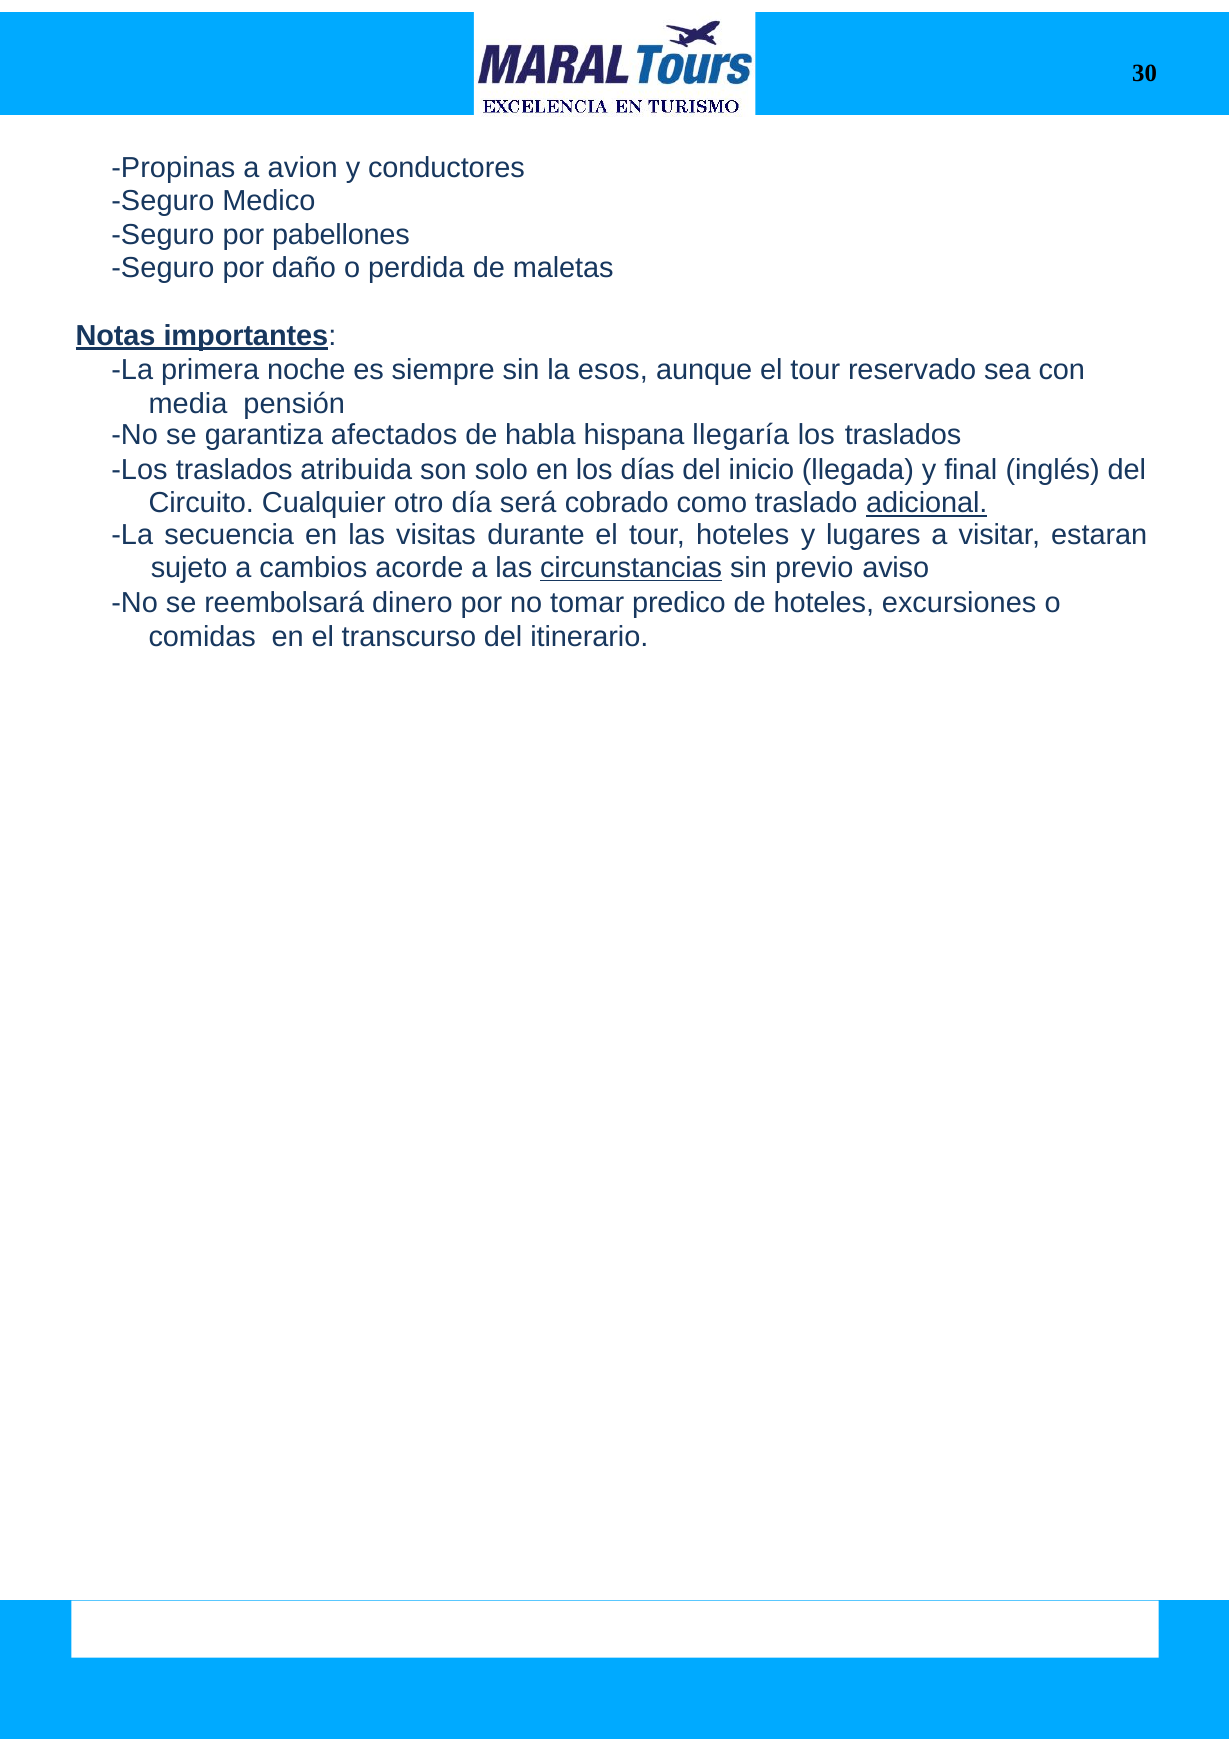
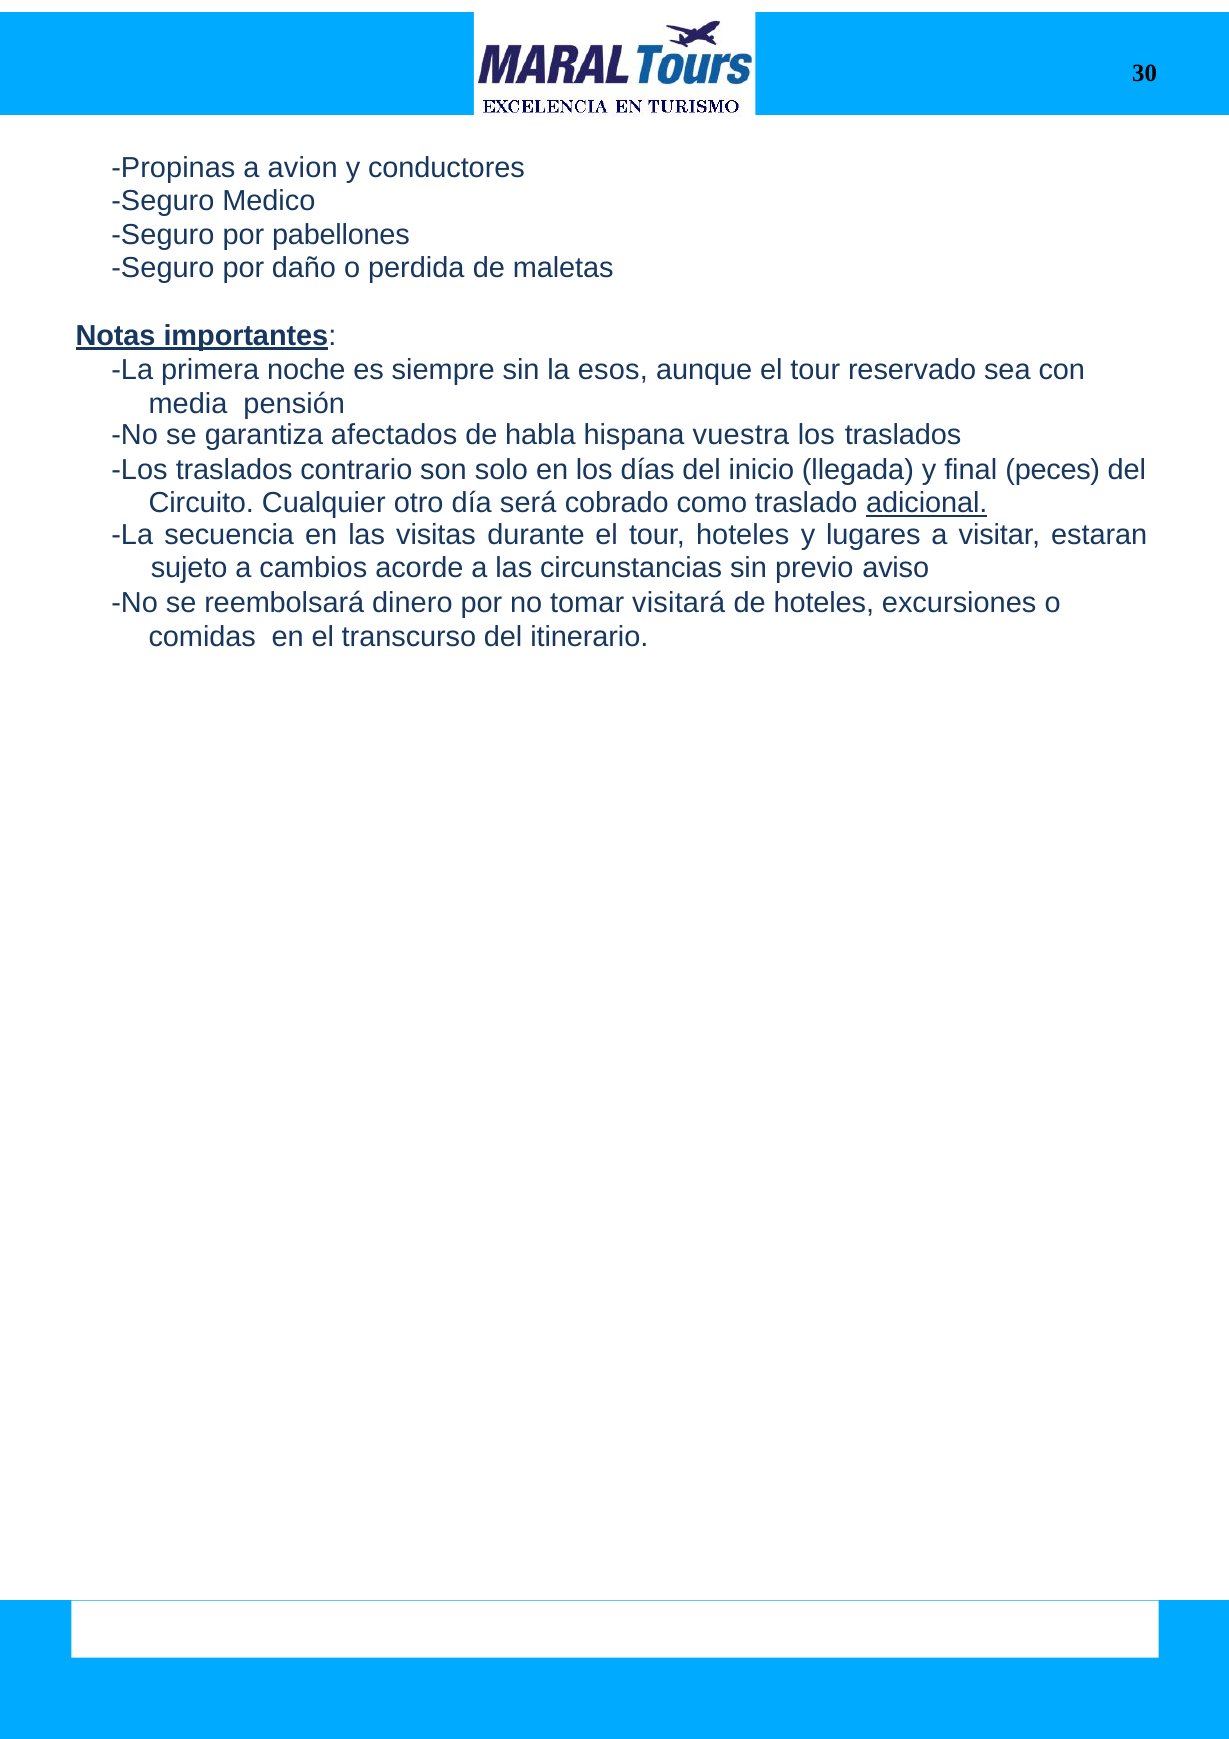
llegaría: llegaría -> vuestra (741, 435)
atribuida: atribuida -> contrario (356, 470)
inglés: inglés -> peces (1053, 470)
circunstancias underline: present -> none (631, 568)
predico: predico -> visitará (679, 603)
